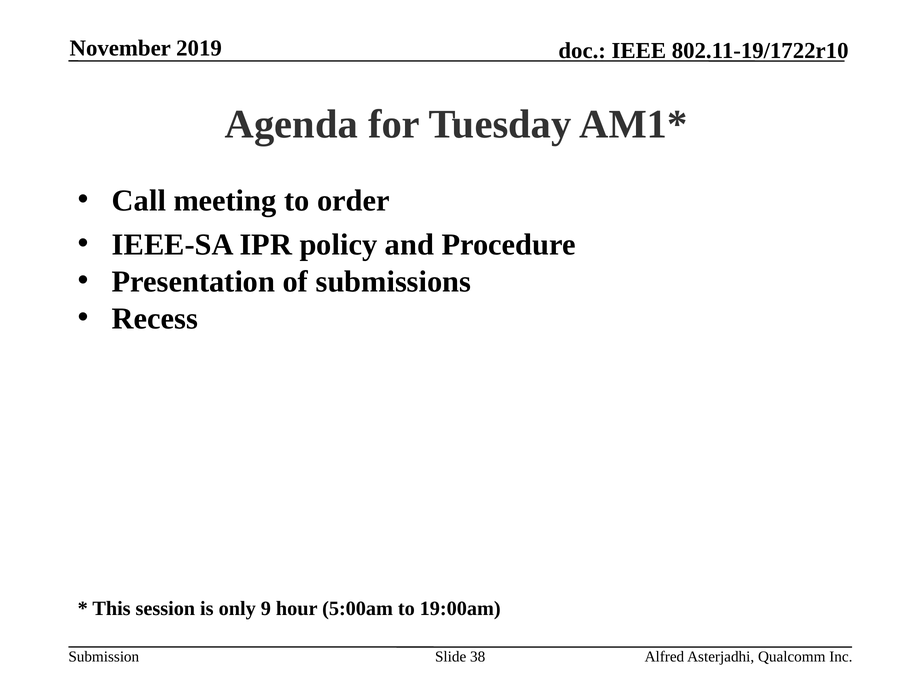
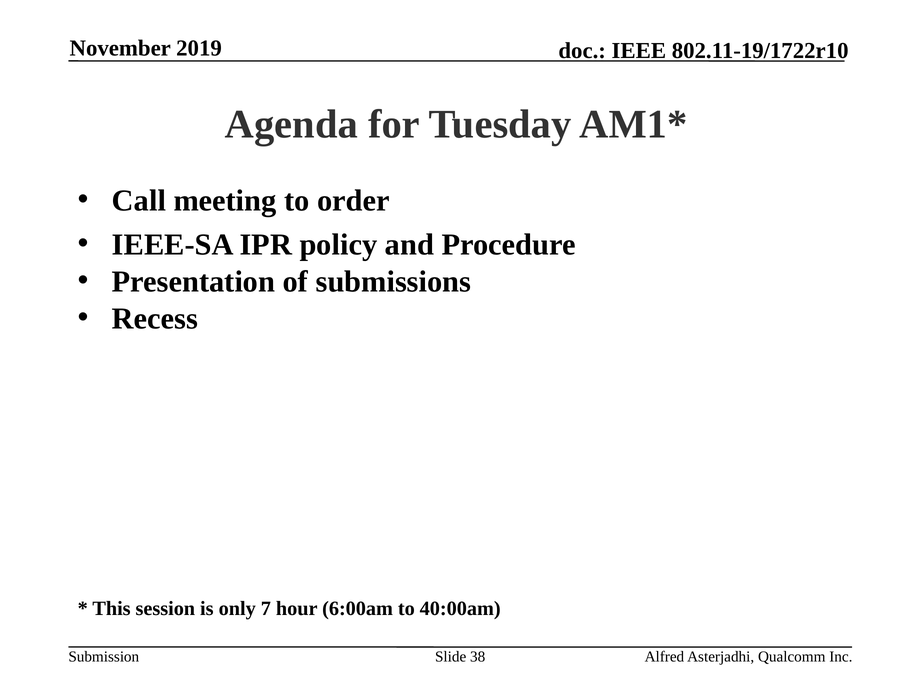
9: 9 -> 7 (266, 608)
5:00am: 5:00am -> 6:00am (358, 608)
19:00am: 19:00am -> 40:00am (460, 608)
